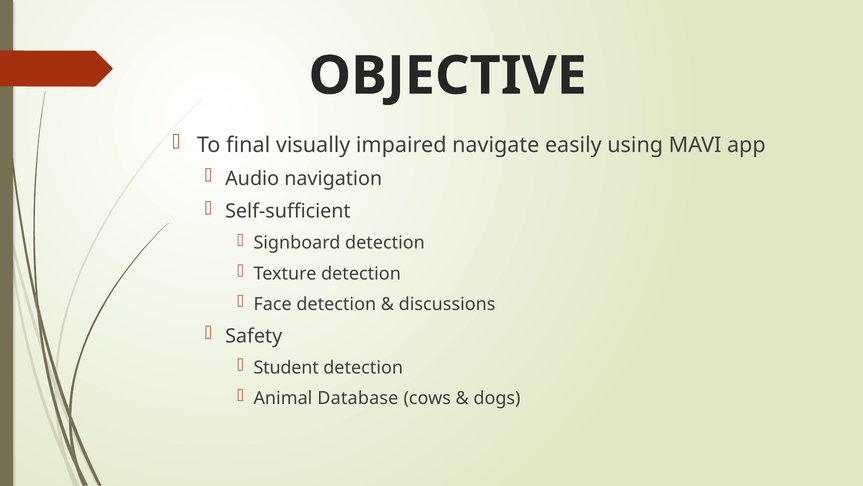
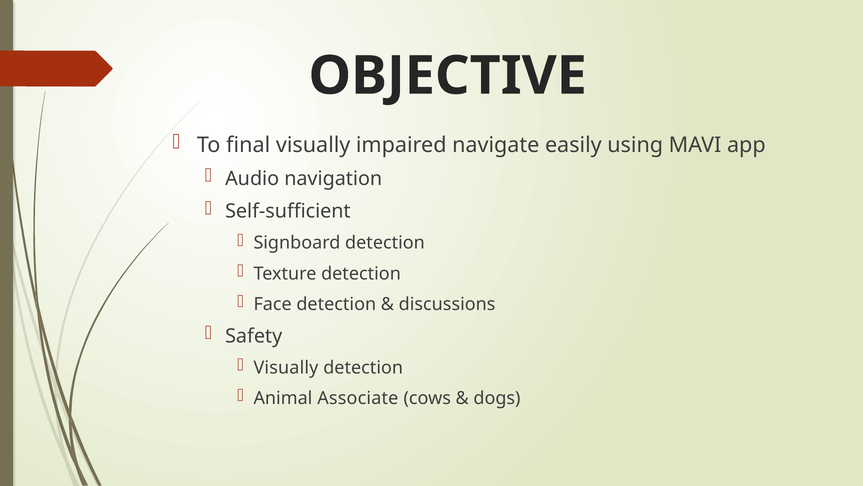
Student: Student -> Visually (286, 367)
Database: Database -> Associate (358, 398)
